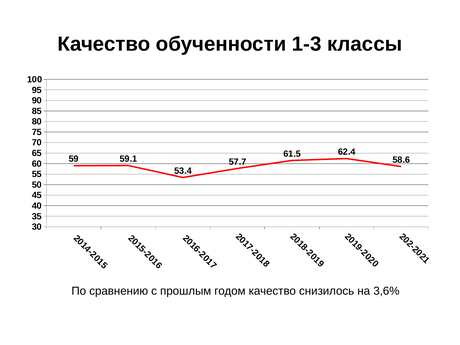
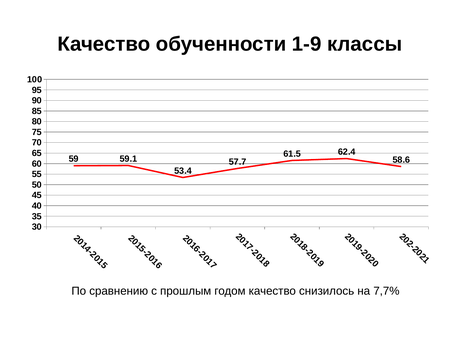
1-3: 1-3 -> 1-9 (307, 44)
3,6%: 3,6% -> 7,7% (386, 291)
